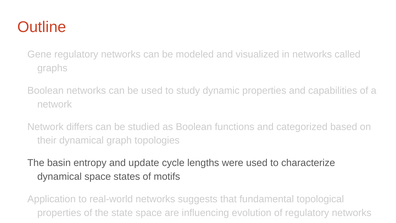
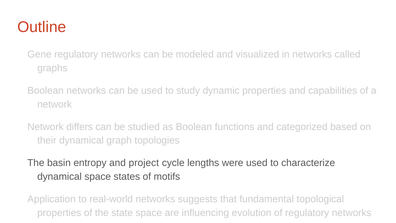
update: update -> project (144, 163)
